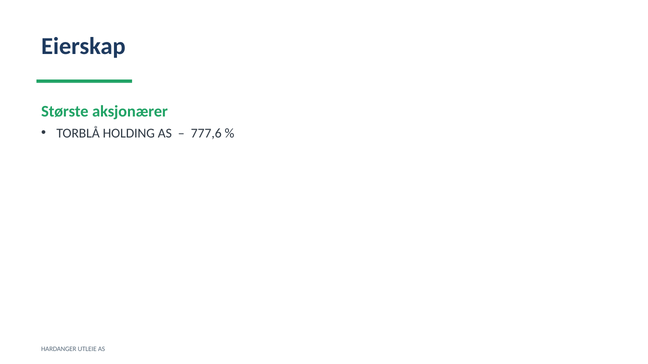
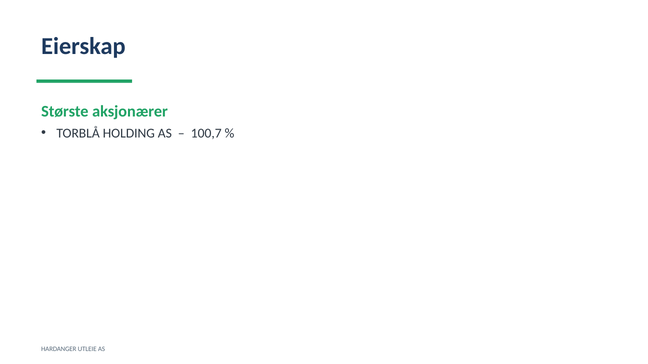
777,6: 777,6 -> 100,7 (206, 133)
